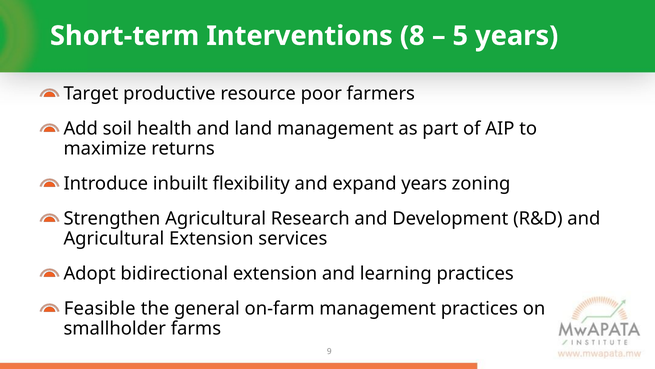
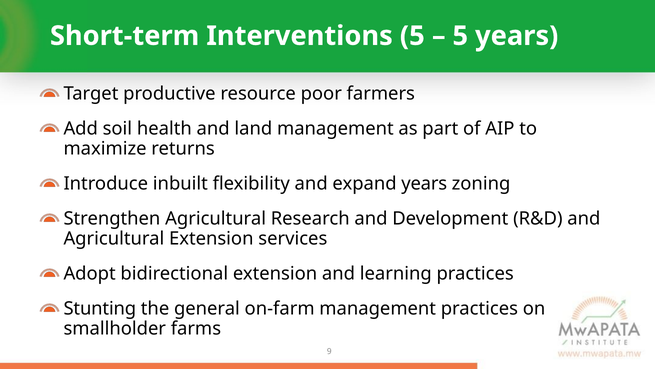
Interventions 8: 8 -> 5 (412, 36)
Feasible: Feasible -> Stunting (100, 308)
